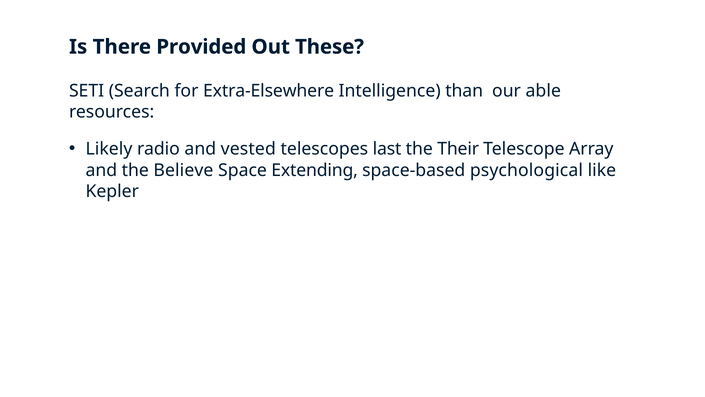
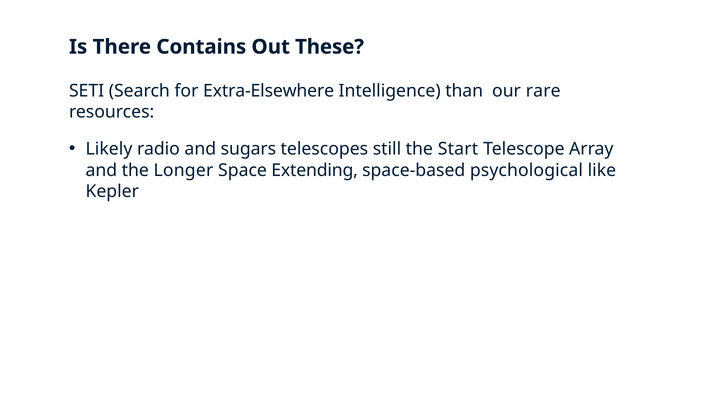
Provided: Provided -> Contains (201, 47)
able: able -> rare (543, 91)
vested: vested -> sugars (248, 149)
last: last -> still (387, 149)
Their: Their -> Start (458, 149)
Believe: Believe -> Longer (183, 170)
